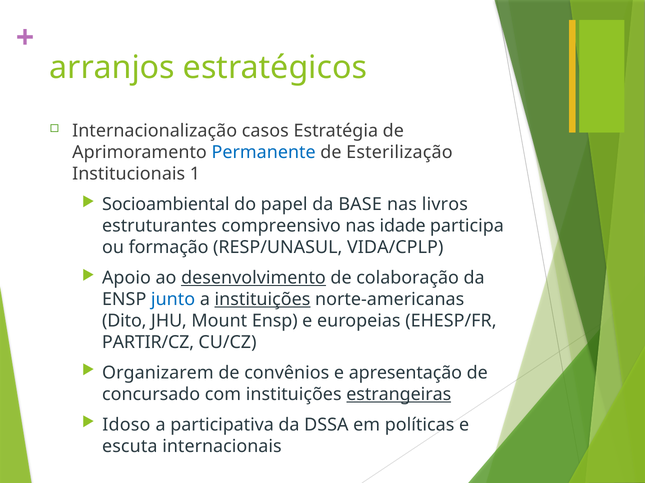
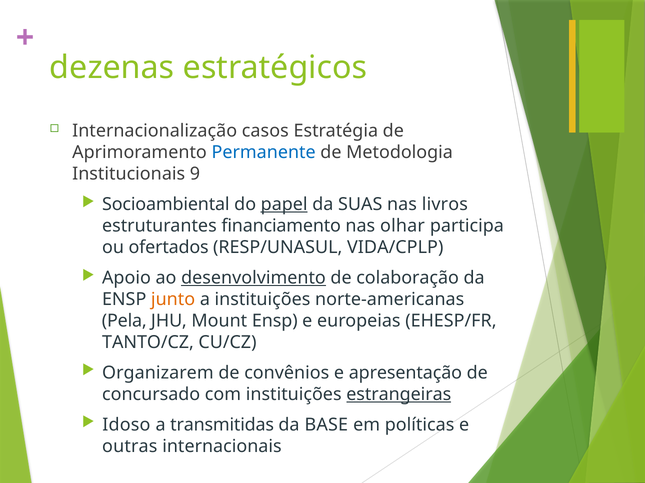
arranjos: arranjos -> dezenas (112, 68)
Esterilização: Esterilização -> Metodologia (400, 153)
1: 1 -> 9 (195, 174)
papel underline: none -> present (284, 205)
BASE: BASE -> SUAS (360, 205)
compreensivo: compreensivo -> financiamento (281, 226)
idade: idade -> olhar (402, 226)
formação: formação -> ofertados (169, 248)
junto colour: blue -> orange (173, 300)
instituições underline: present -> none (262, 300)
Dito: Dito -> Pela (124, 321)
PARTIR/CZ: PARTIR/CZ -> TANTO/CZ (148, 343)
participativa: participativa -> transmitidas (222, 425)
DSSA: DSSA -> BASE (326, 425)
escuta: escuta -> outras (130, 447)
